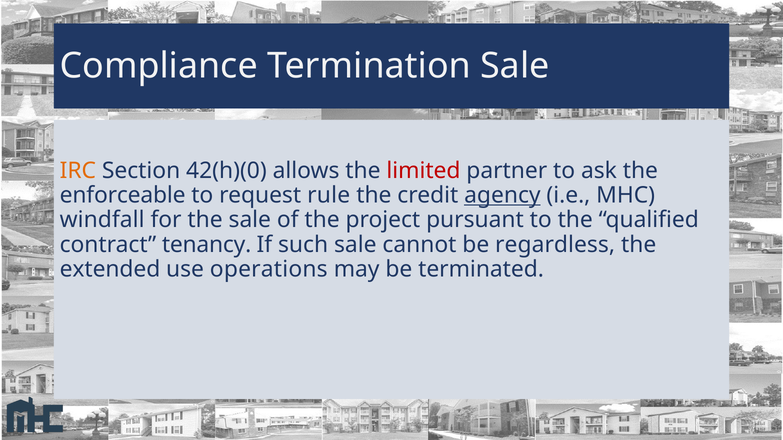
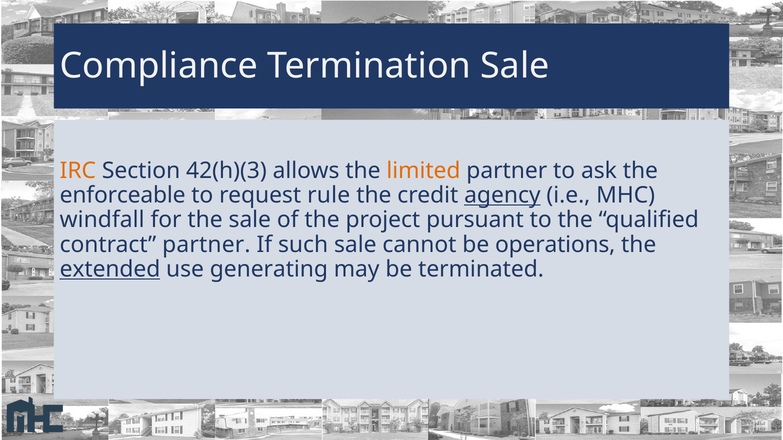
42(h)(0: 42(h)(0 -> 42(h)(3 (226, 171)
limited colour: red -> orange (423, 171)
contract tenancy: tenancy -> partner (206, 245)
regardless: regardless -> operations (555, 245)
extended underline: none -> present (110, 269)
operations: operations -> generating (269, 269)
